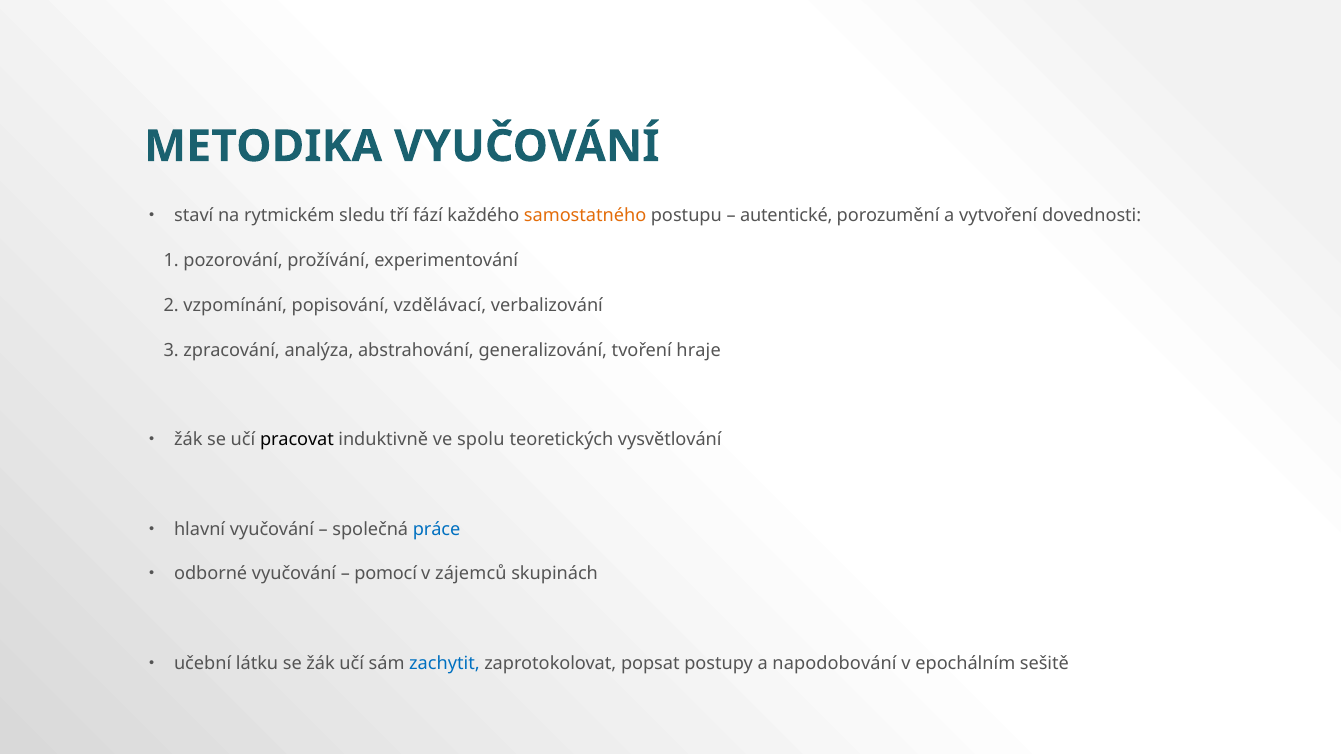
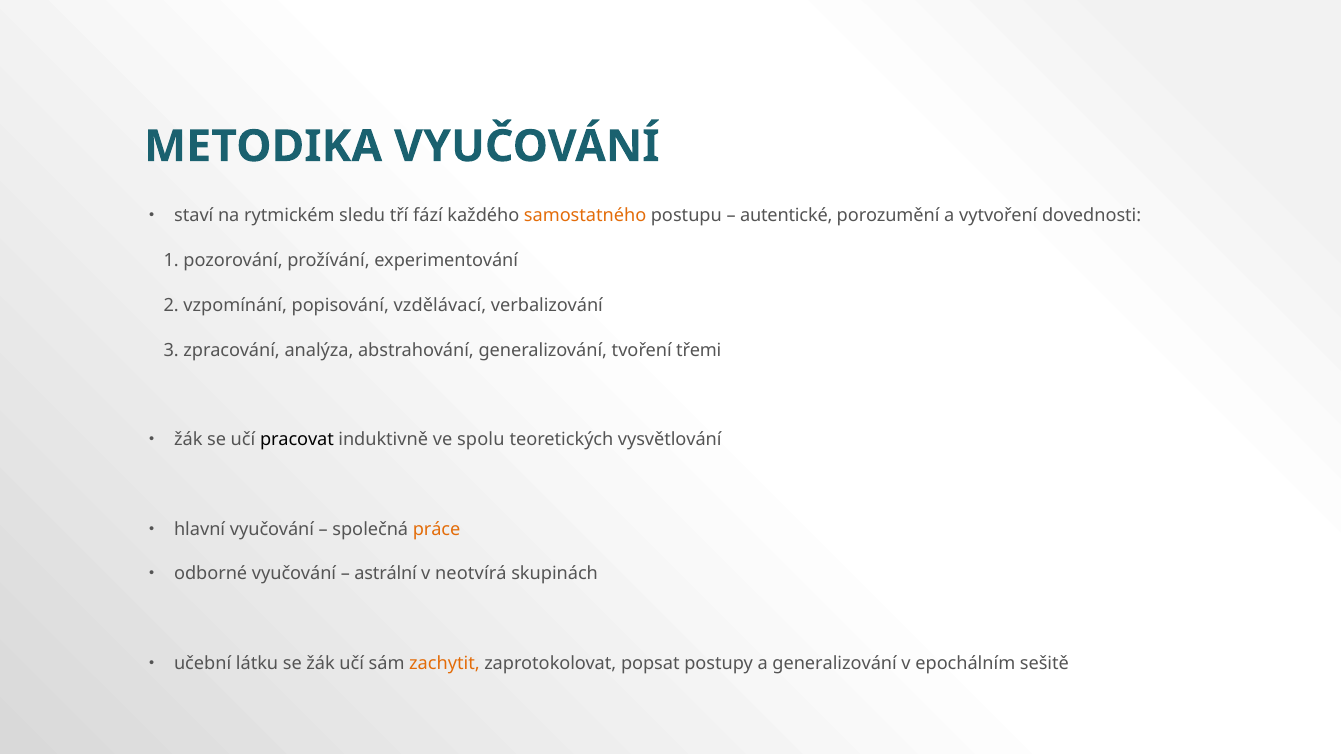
hraje: hraje -> třemi (699, 350)
práce colour: blue -> orange (437, 529)
pomocí: pomocí -> astrální (386, 574)
zájemců: zájemců -> neotvírá (471, 574)
zachytit colour: blue -> orange (444, 664)
a napodobování: napodobování -> generalizování (835, 664)
